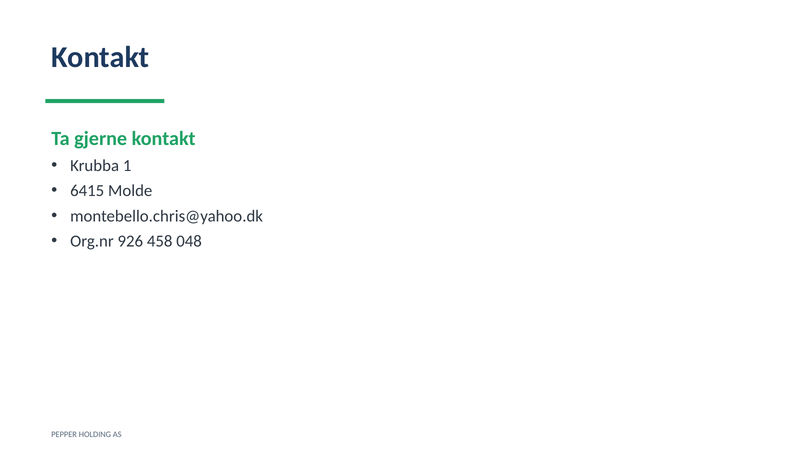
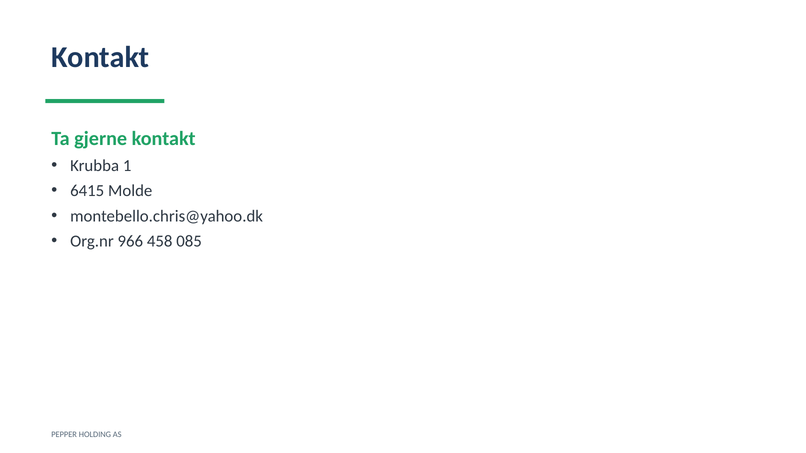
926: 926 -> 966 (130, 241)
048: 048 -> 085 (189, 241)
